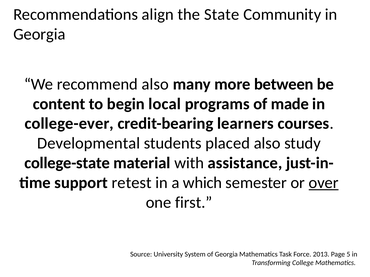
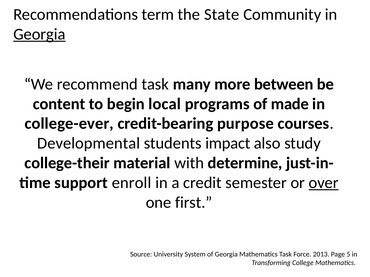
align: align -> term (158, 14)
Georgia underline: none -> present (39, 34)
recommend also: also -> task (155, 84)
learners: learners -> purpose (245, 124)
placed: placed -> impact (228, 144)
college-state: college-state -> college-their (67, 163)
assistance: assistance -> determine (245, 163)
retest: retest -> enroll (132, 183)
which: which -> credit (202, 183)
